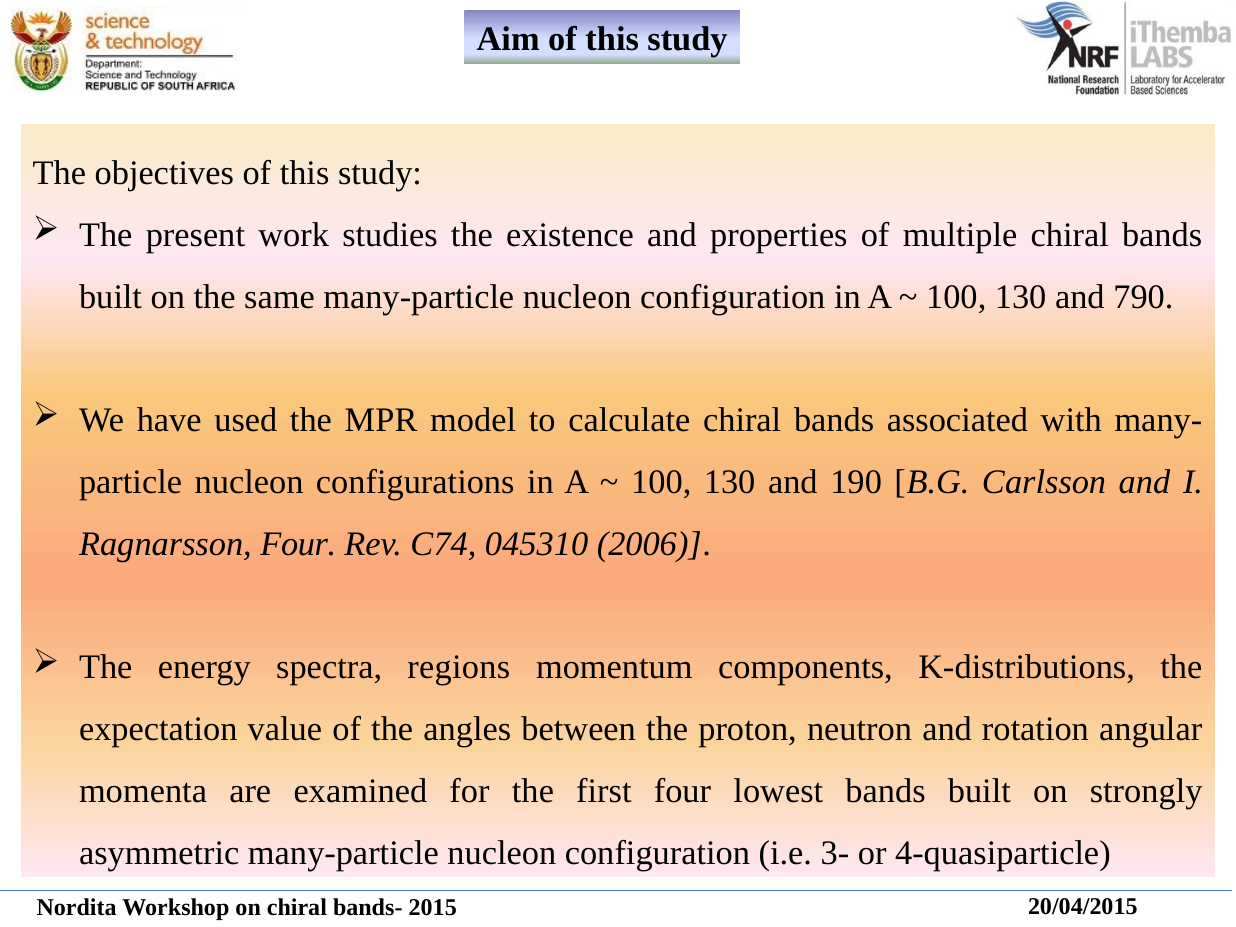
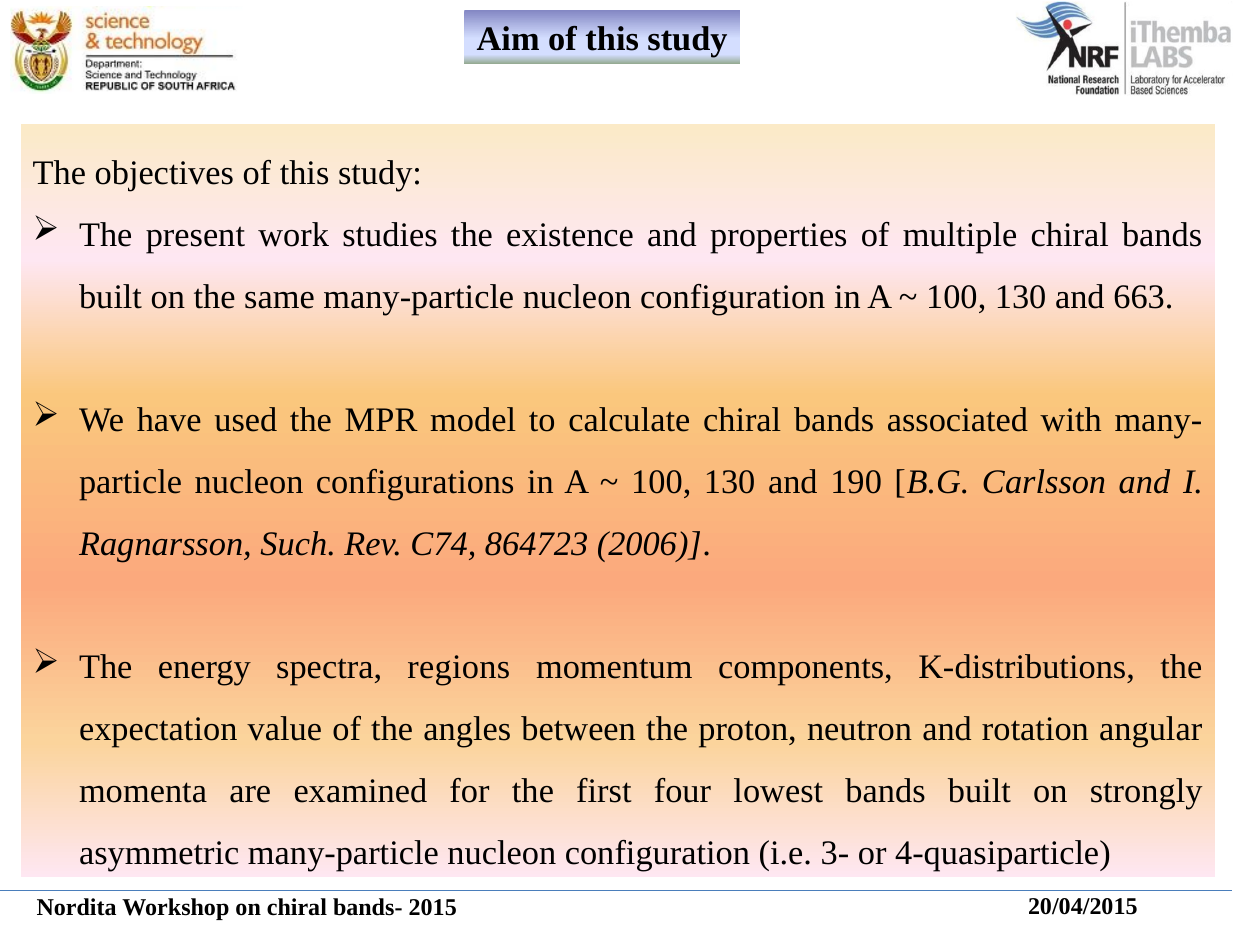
790: 790 -> 663 (1143, 297)
Ragnarsson Four: Four -> Such (298, 544)
045310: 045310 -> 864723 (537, 544)
